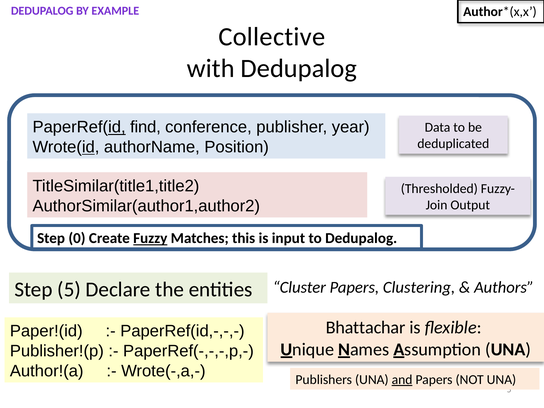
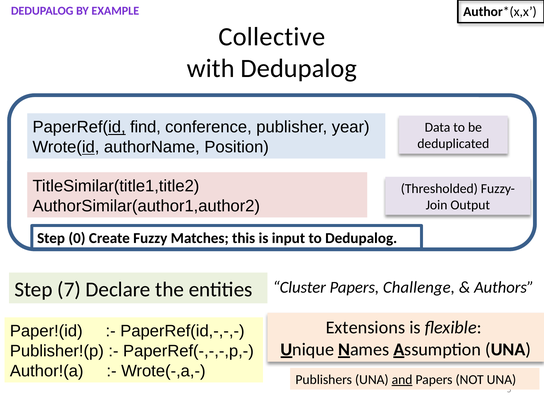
Fuzzy underline: present -> none (150, 238)
Clustering: Clustering -> Challenge (419, 287)
Step 5: 5 -> 7 (69, 289)
Bhattachar: Bhattachar -> Extensions (365, 328)
